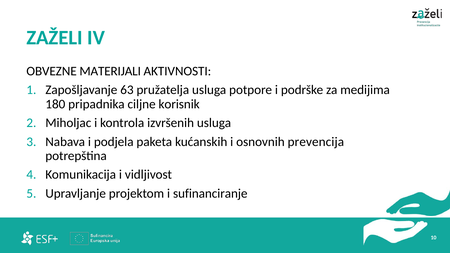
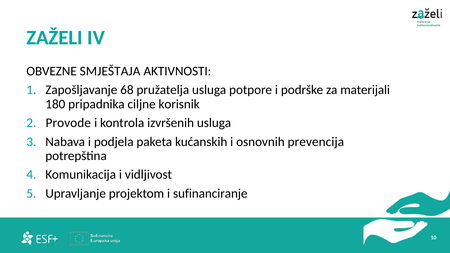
MATERIJALI: MATERIJALI -> SMJEŠTAJA (110, 71)
63: 63 -> 68 (127, 90)
medijima: medijima -> materijali (365, 90)
Miholjac: Miholjac -> Provode (68, 123)
